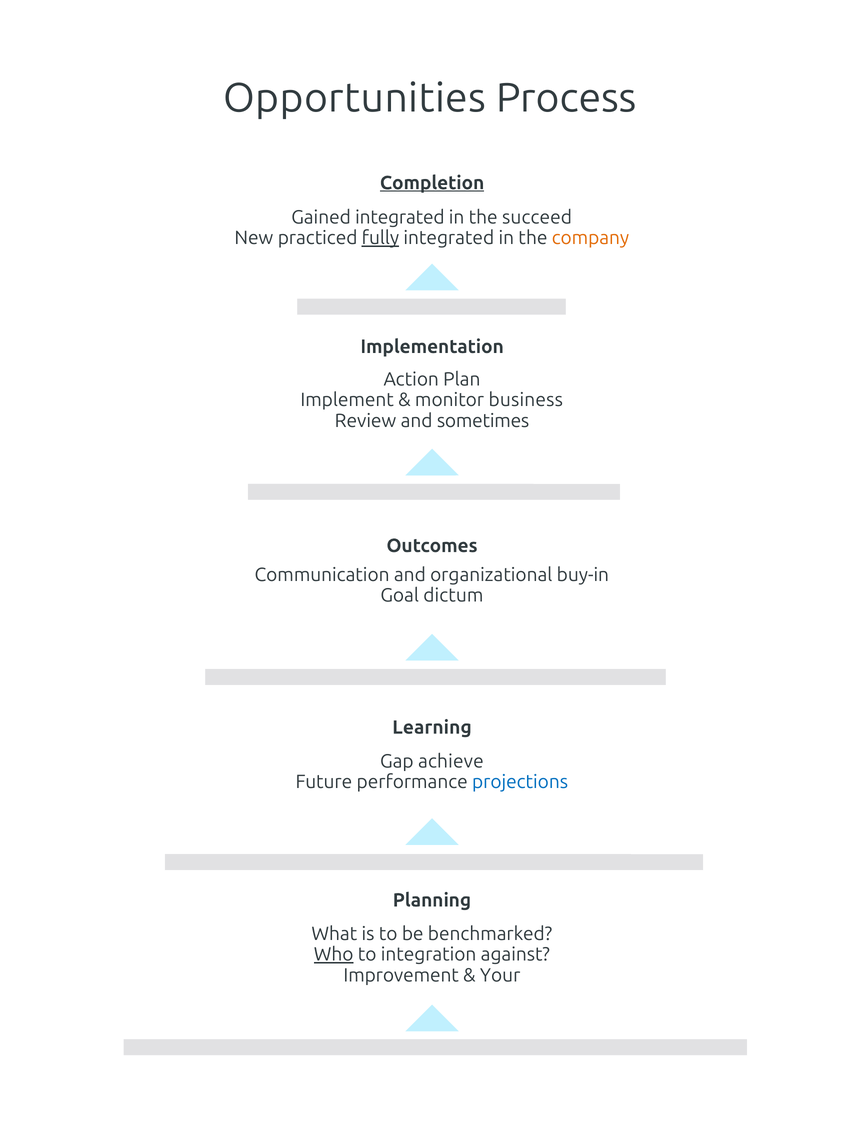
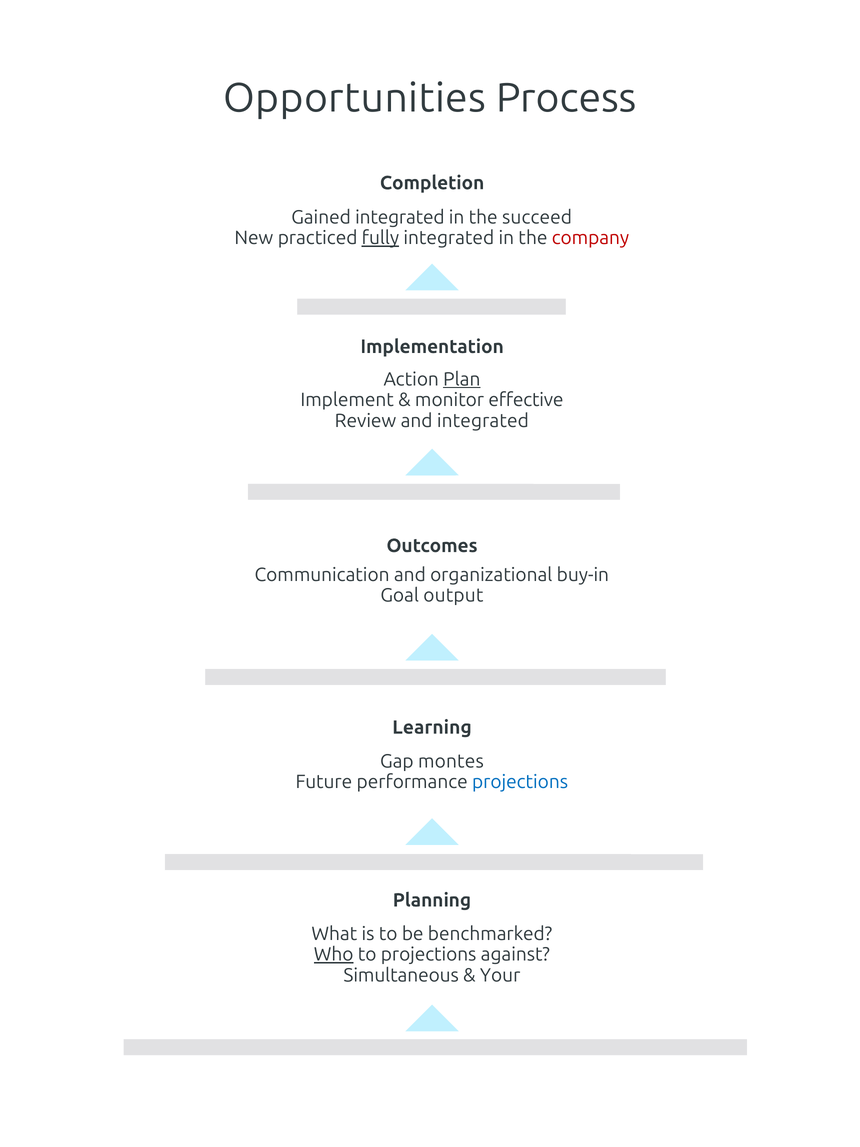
Completion underline: present -> none (432, 183)
company colour: orange -> red (590, 238)
Plan underline: none -> present (462, 379)
business: business -> effective (526, 400)
and sometimes: sometimes -> integrated (483, 421)
dictum: dictum -> output (453, 595)
achieve: achieve -> montes (451, 761)
to integration: integration -> projections (429, 954)
Improvement: Improvement -> Simultaneous (401, 975)
